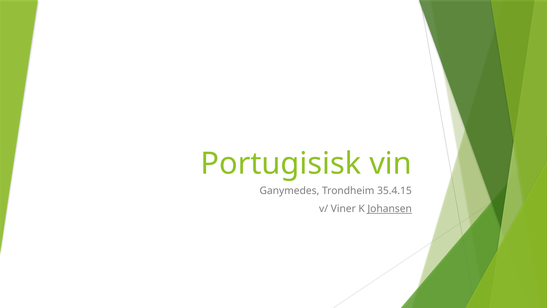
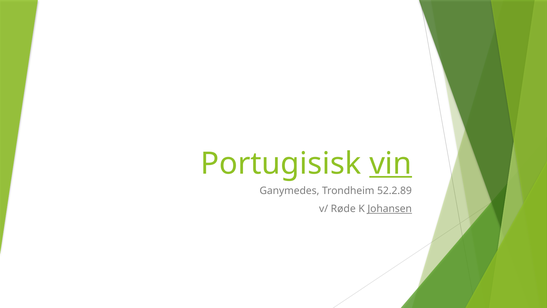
vin underline: none -> present (391, 163)
35.4.15: 35.4.15 -> 52.2.89 (394, 191)
Viner: Viner -> Røde (343, 209)
